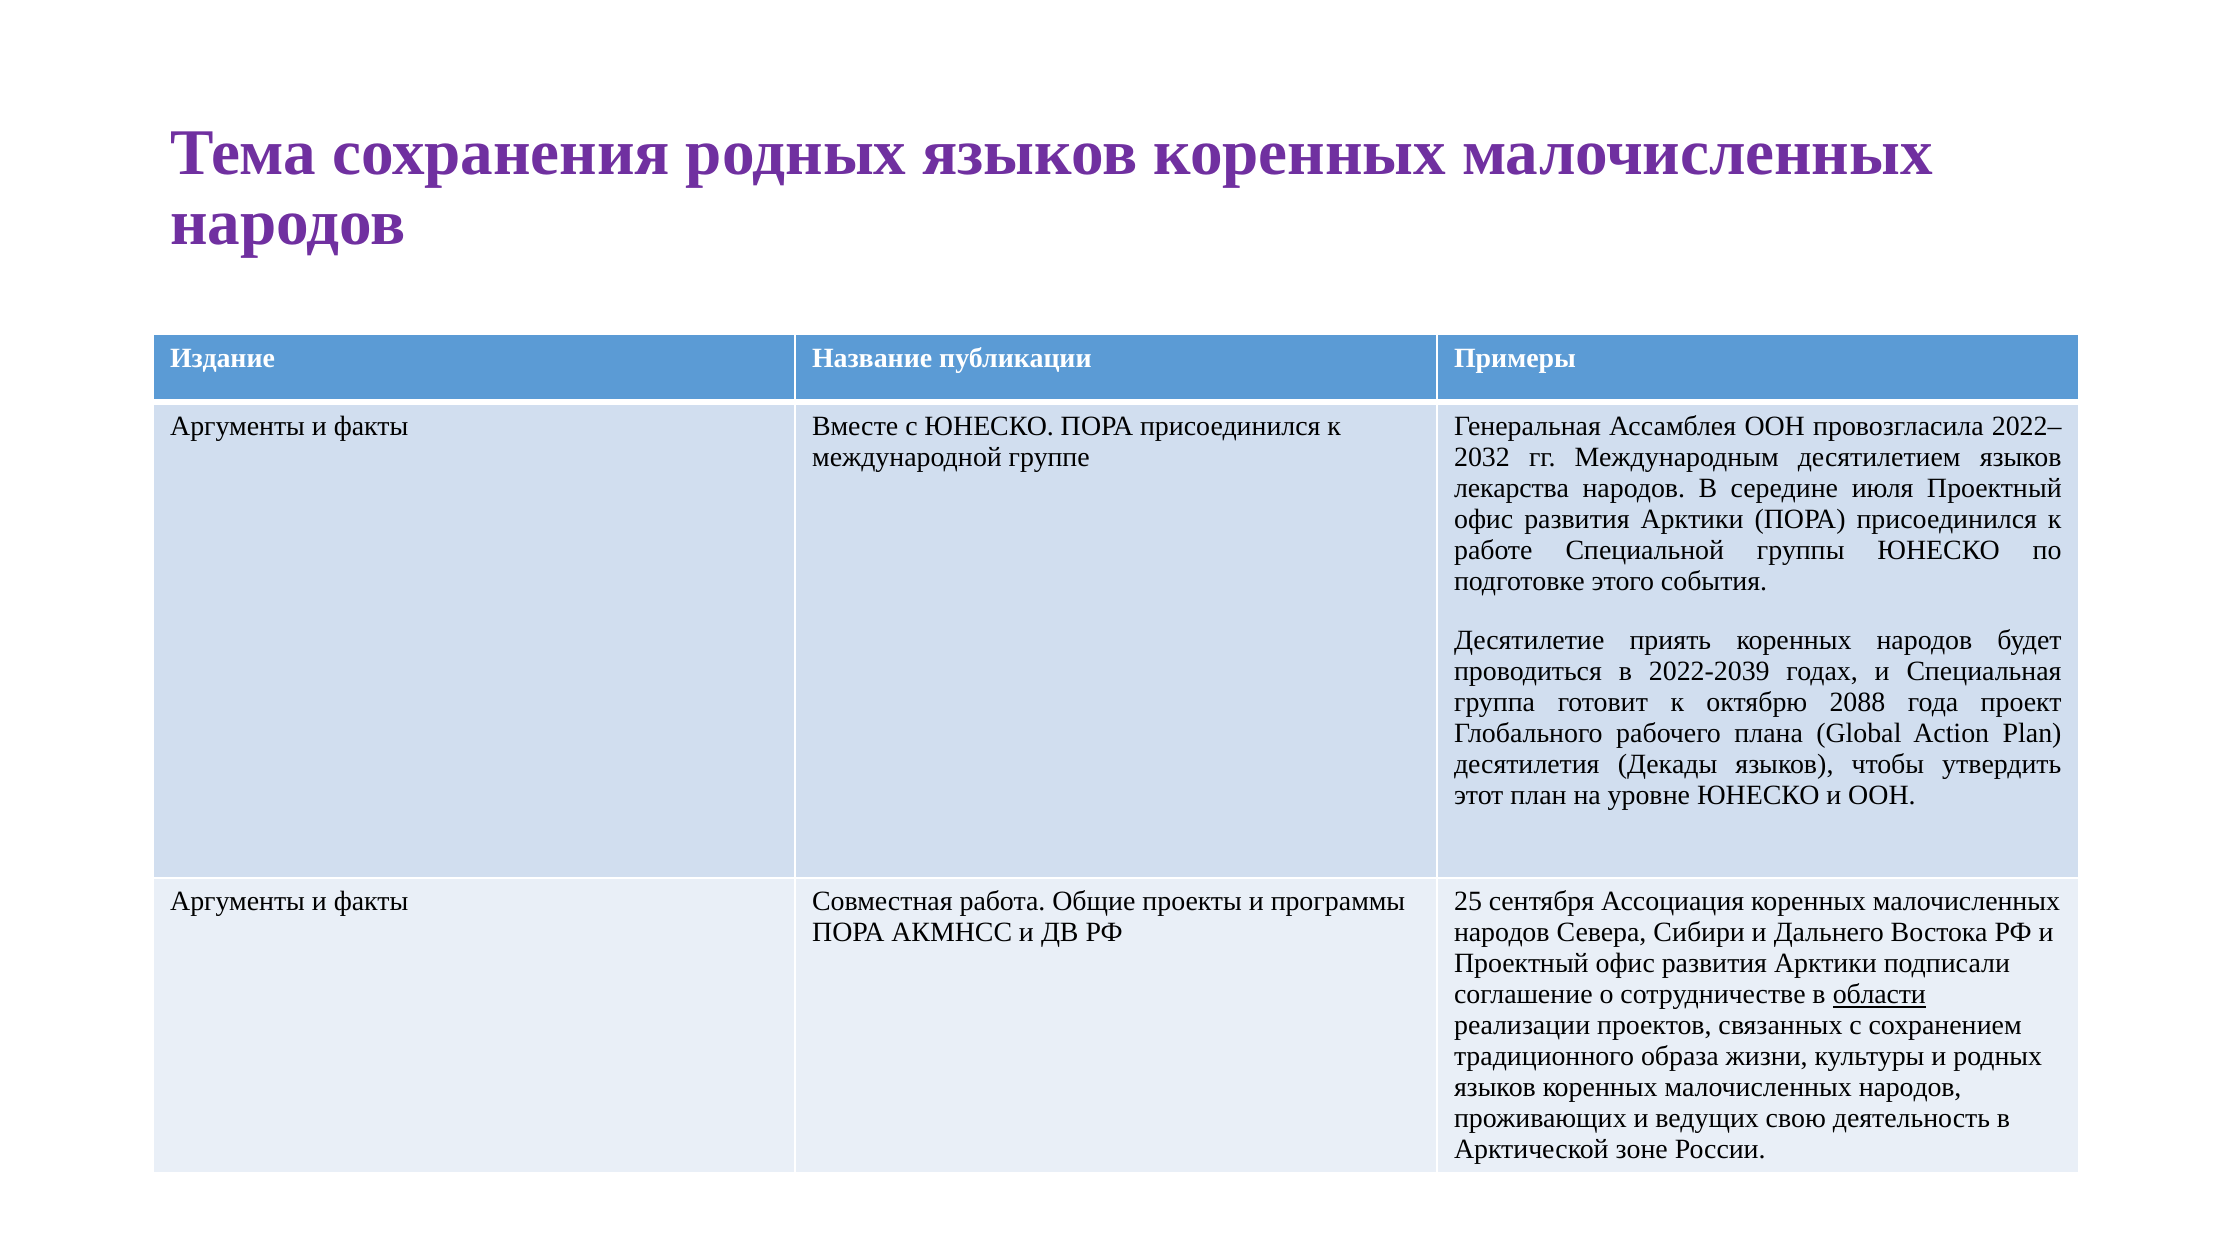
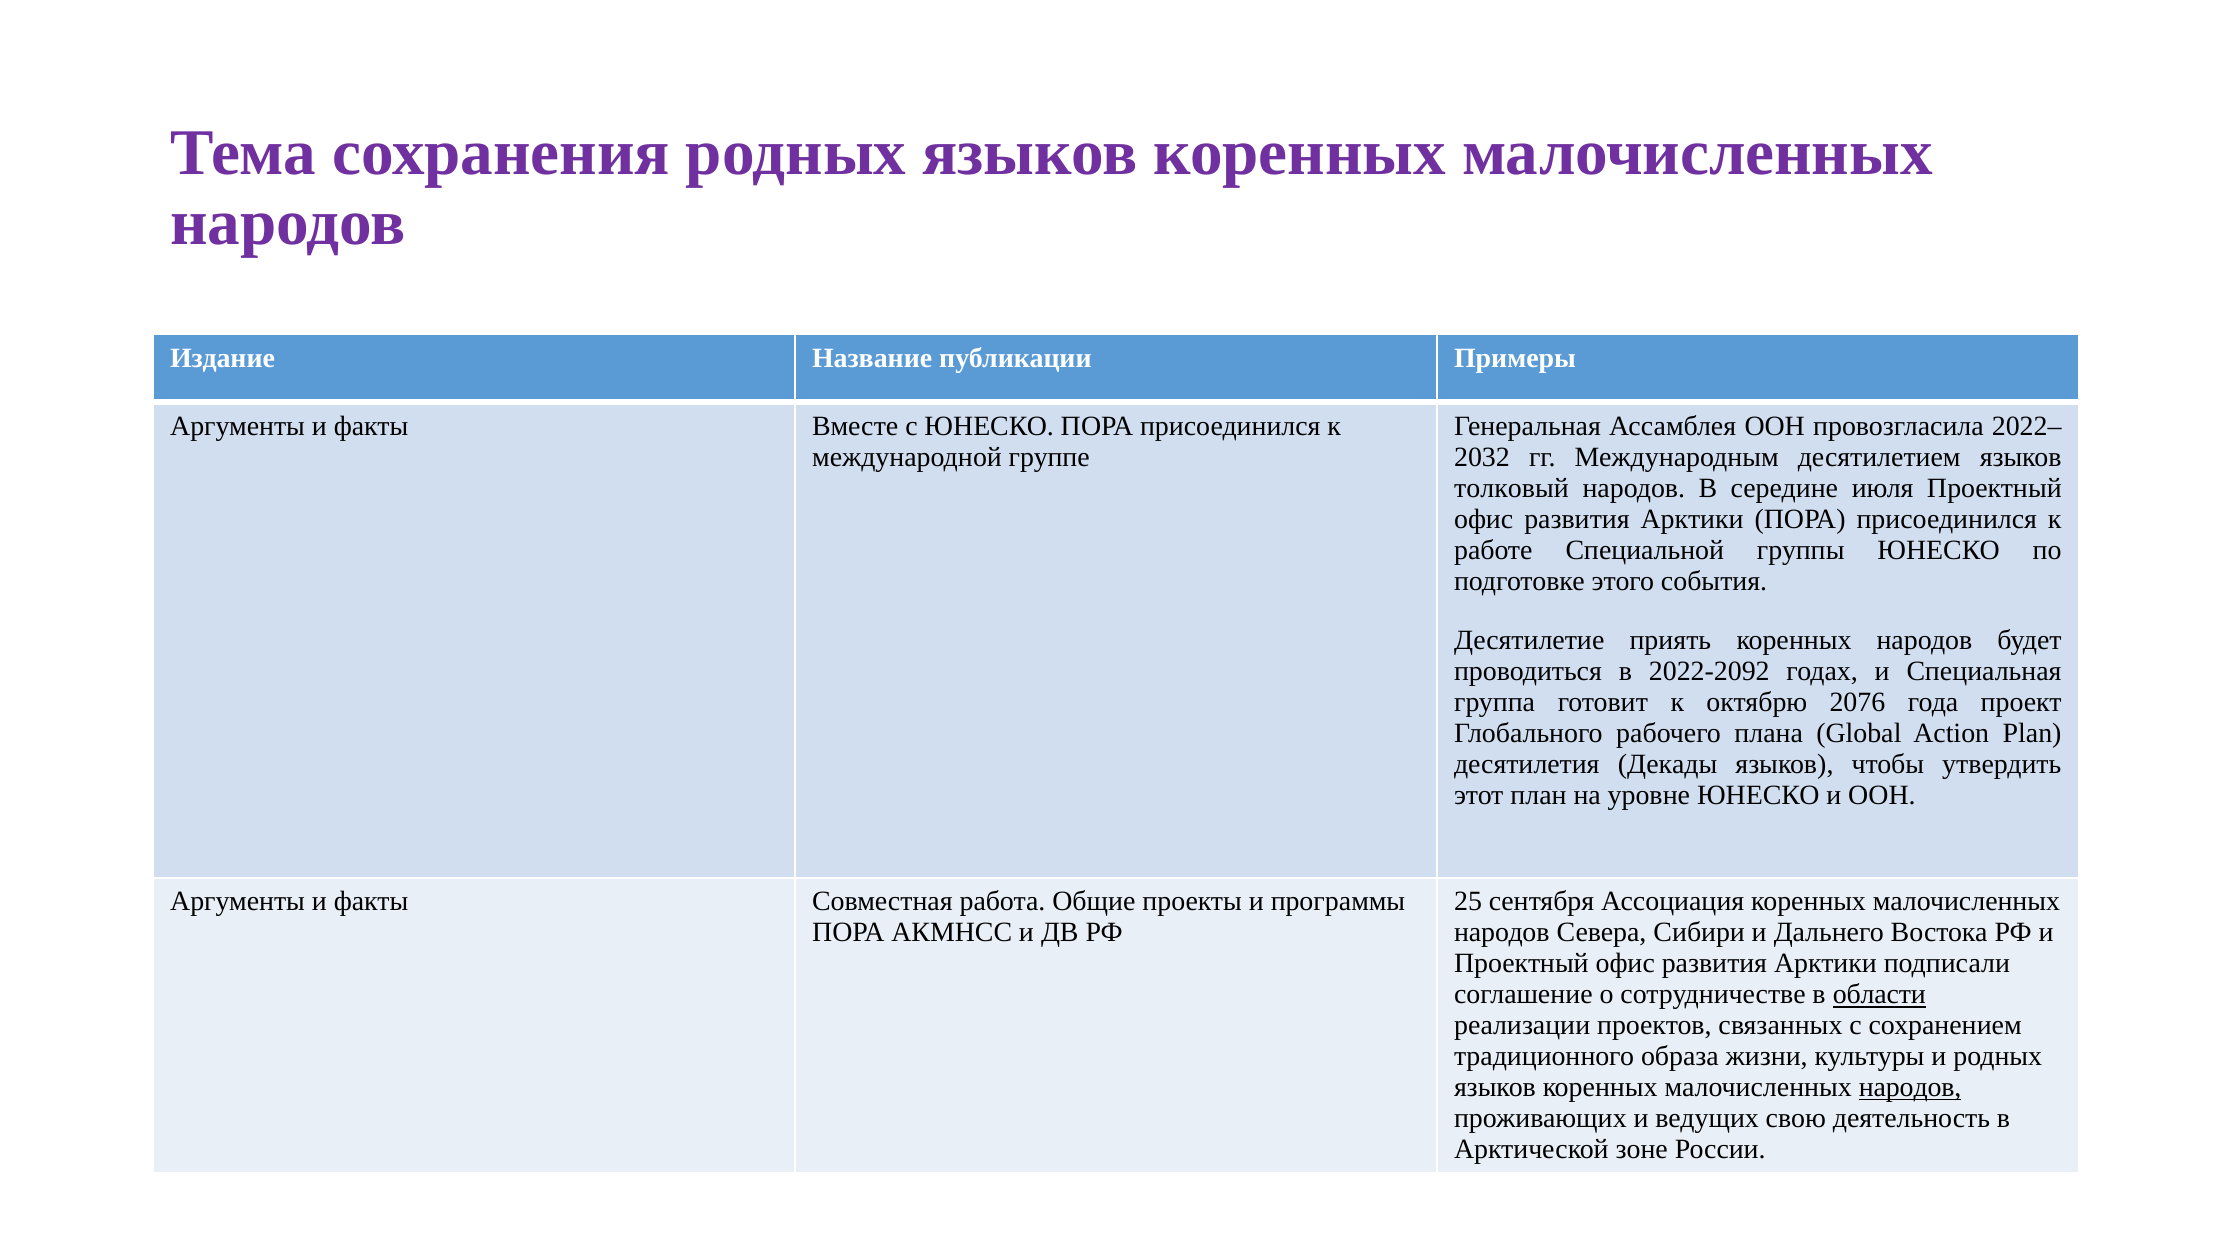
лекарства: лекарства -> толковый (1511, 488)
2022-2039: 2022-2039 -> 2022-2092 (1709, 671)
2088: 2088 -> 2076 (1857, 702)
народов underline: none -> present (1910, 1088)
